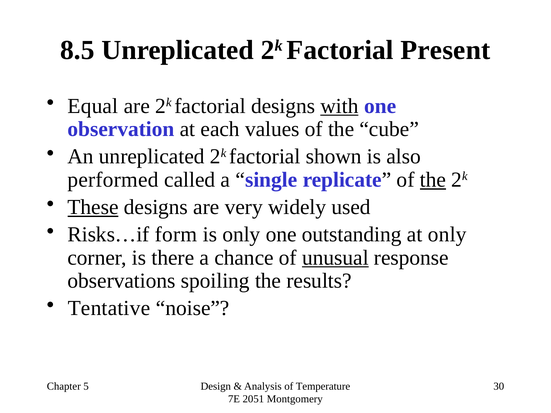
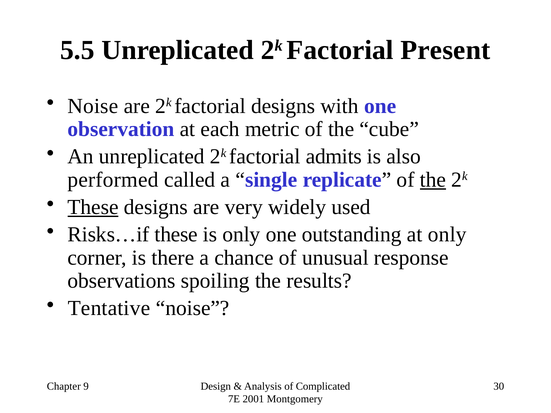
8.5: 8.5 -> 5.5 (77, 50)
Equal: Equal -> Noise (93, 106)
with underline: present -> none (339, 106)
values: values -> metric (272, 129)
shown: shown -> admits (334, 157)
Risks…if form: form -> these (176, 235)
unusual underline: present -> none (335, 258)
5: 5 -> 9 (86, 386)
Temperature: Temperature -> Complicated (323, 386)
2051: 2051 -> 2001 (253, 399)
